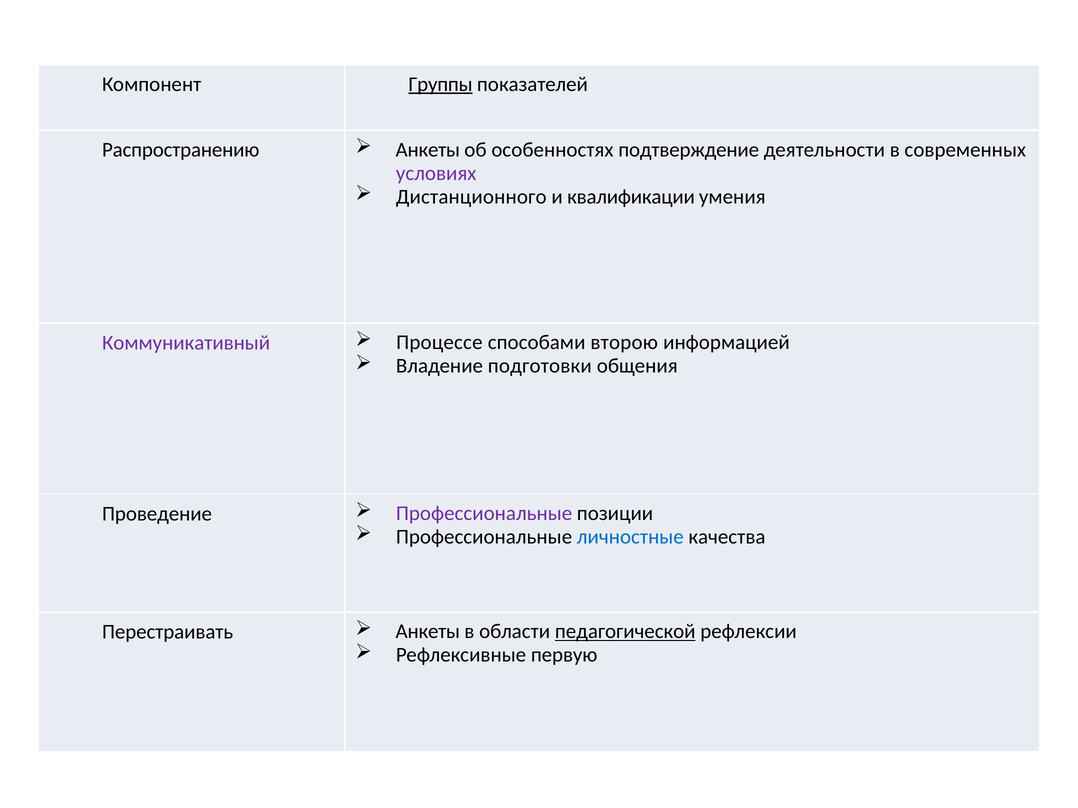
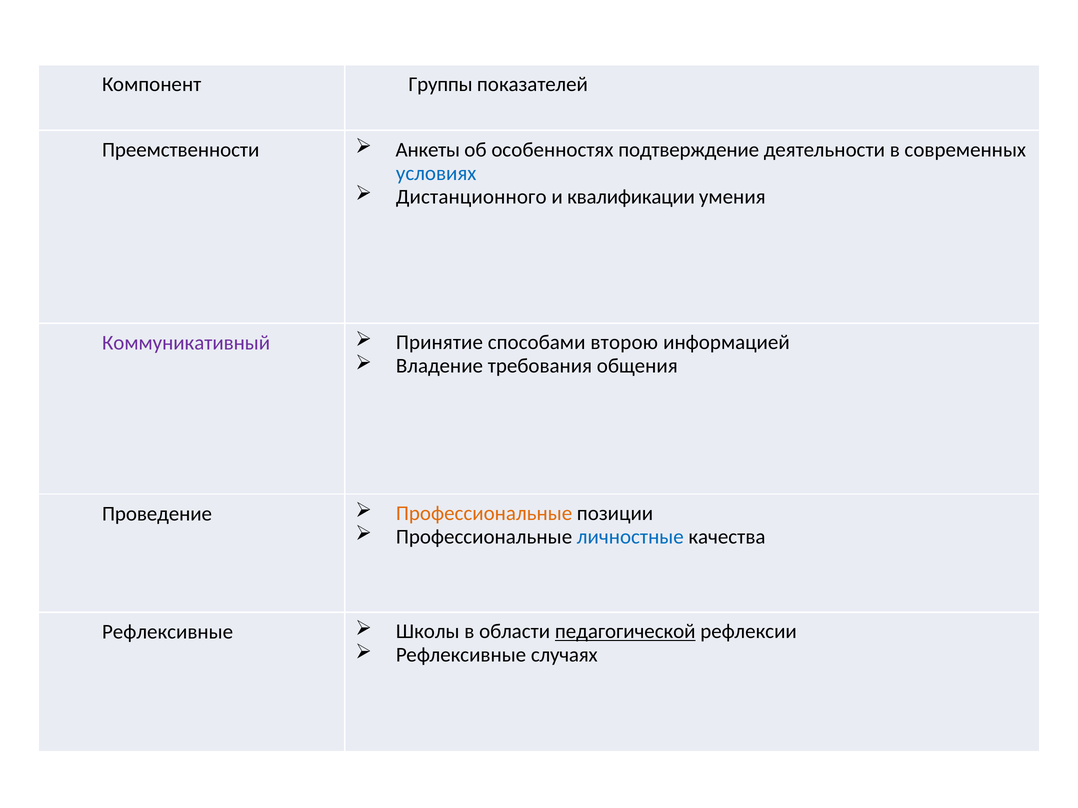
Группы underline: present -> none (441, 84)
Распространению: Распространению -> Преемственности (181, 150)
условиях colour: purple -> blue (436, 173)
Процессе: Процессе -> Принятие (439, 343)
подготовки: подготовки -> требования (540, 366)
Профессиональные colour: purple -> orange (484, 514)
Перестраивать: Перестраивать -> Рефлексивные (168, 632)
Анкеты: Анкеты -> Школы (428, 632)
первую: первую -> случаях (564, 655)
